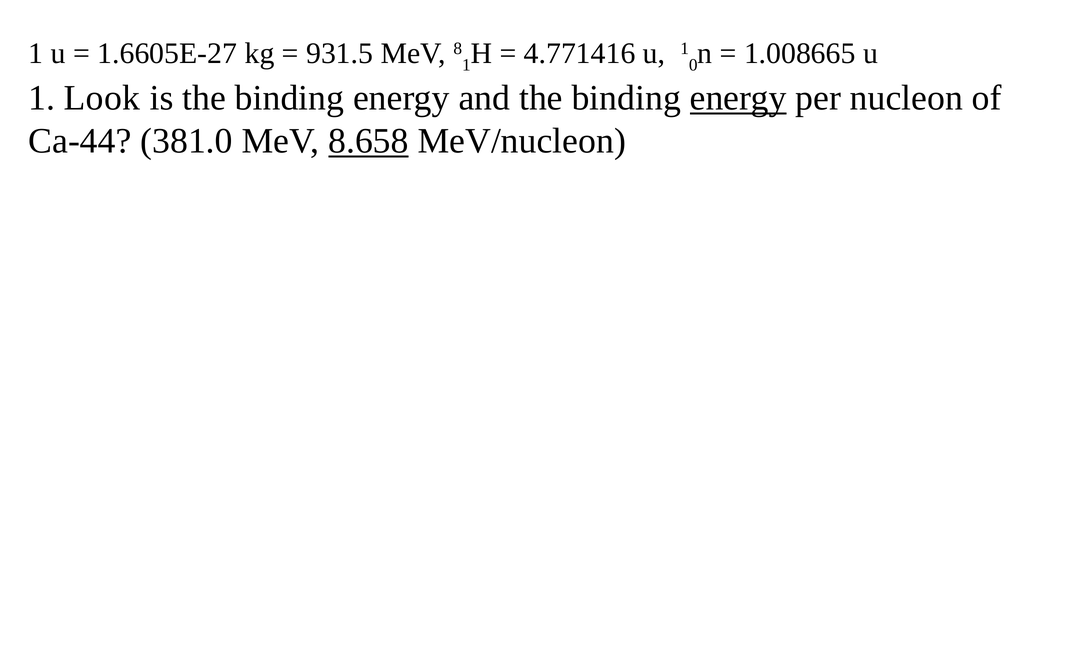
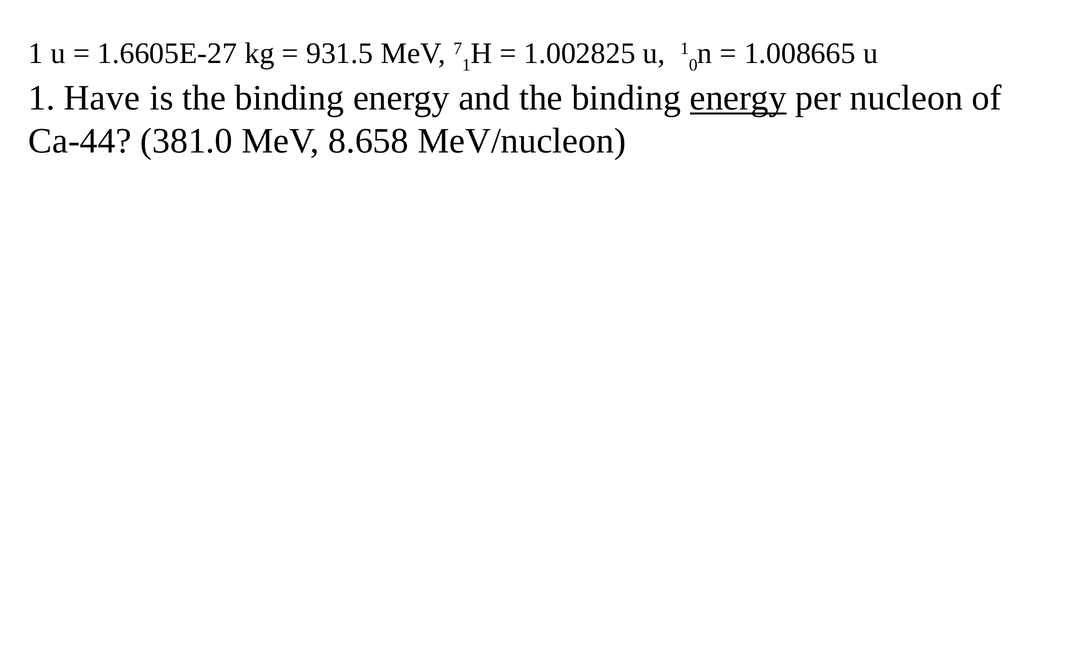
8: 8 -> 7 (458, 49)
4.771416: 4.771416 -> 1.002825 (580, 53)
Look: Look -> Have (102, 98)
8.658 underline: present -> none (368, 141)
